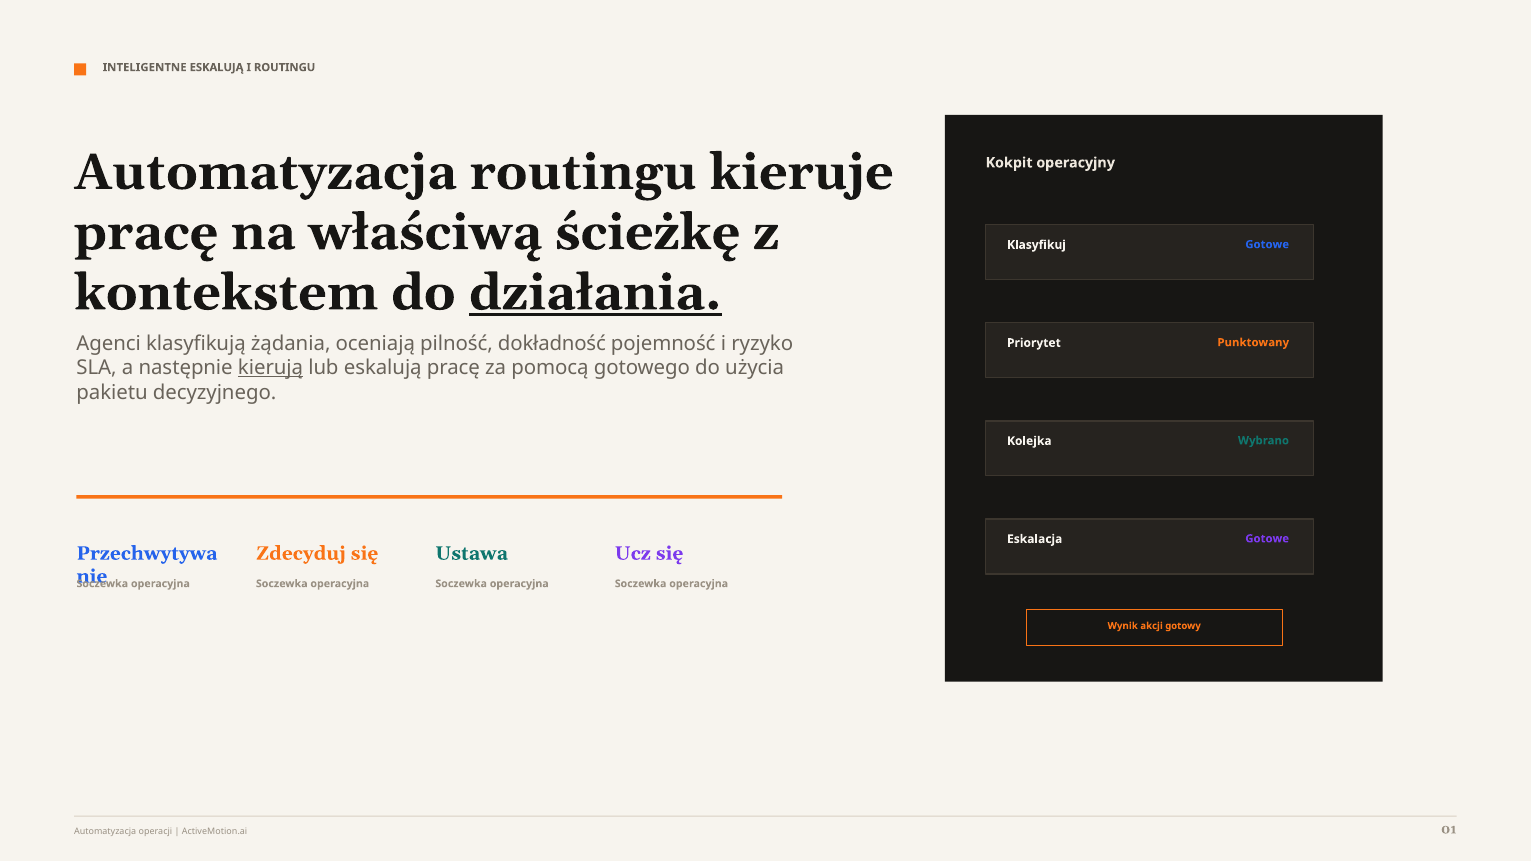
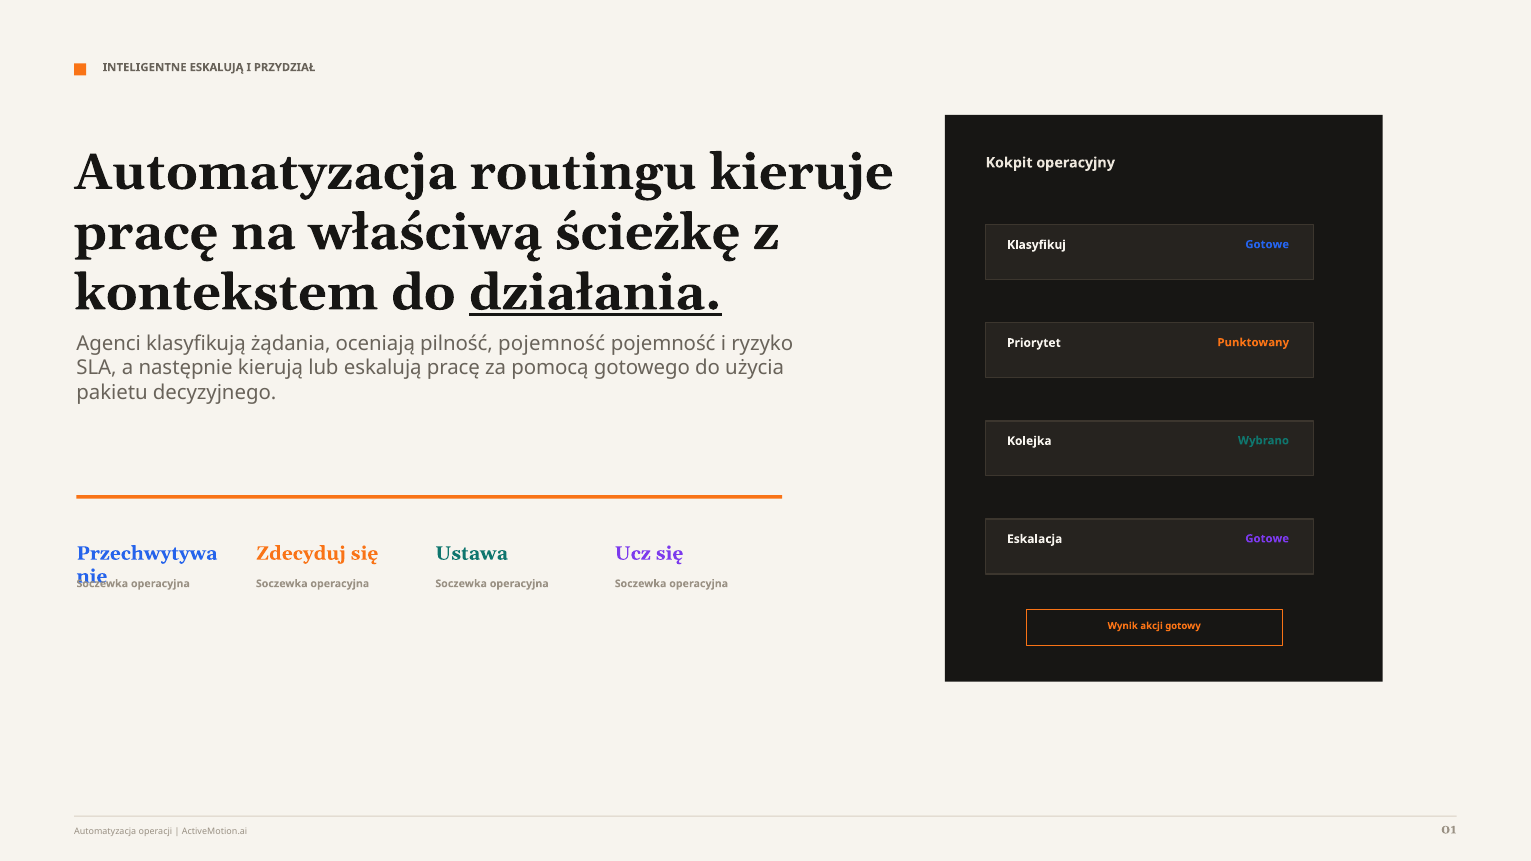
I ROUTINGU: ROUTINGU -> PRZYDZIAŁ (285, 67)
pilność dokładność: dokładność -> pojemność (552, 344)
kierują underline: present -> none (271, 368)
